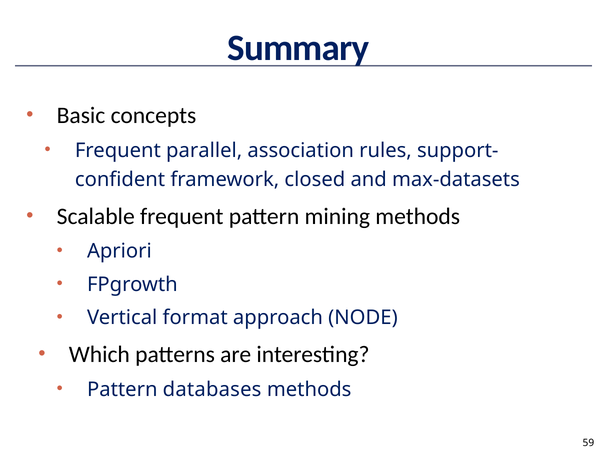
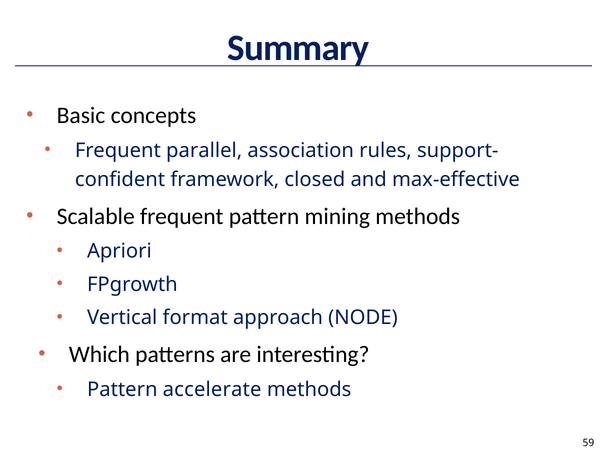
max-datasets: max-datasets -> max-effective (456, 180)
databases: databases -> accelerate (212, 390)
